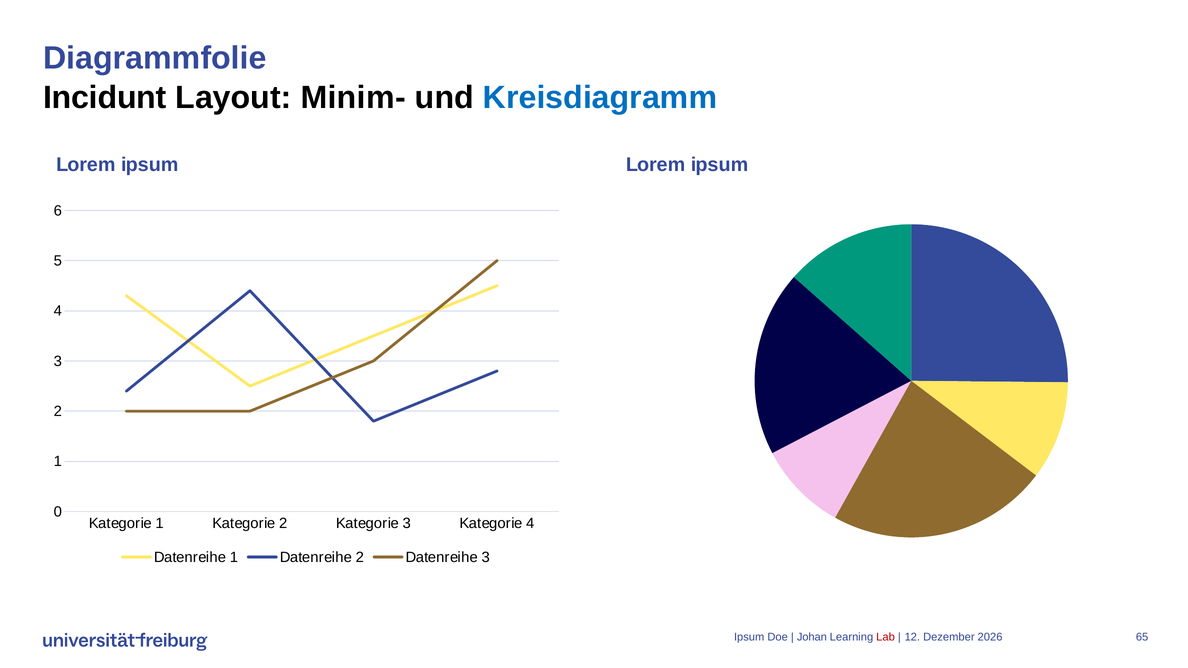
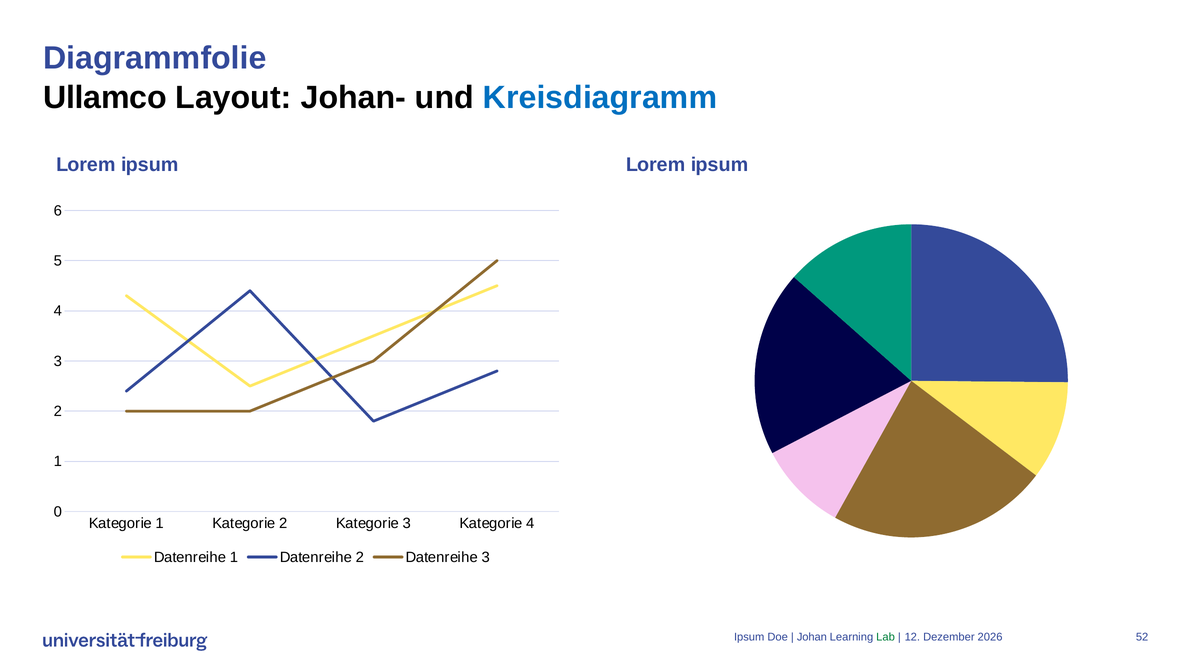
Incidunt: Incidunt -> Ullamco (105, 98)
Minim-: Minim- -> Johan- (353, 98)
Lab colour: red -> green (886, 637)
65: 65 -> 52 (1142, 637)
